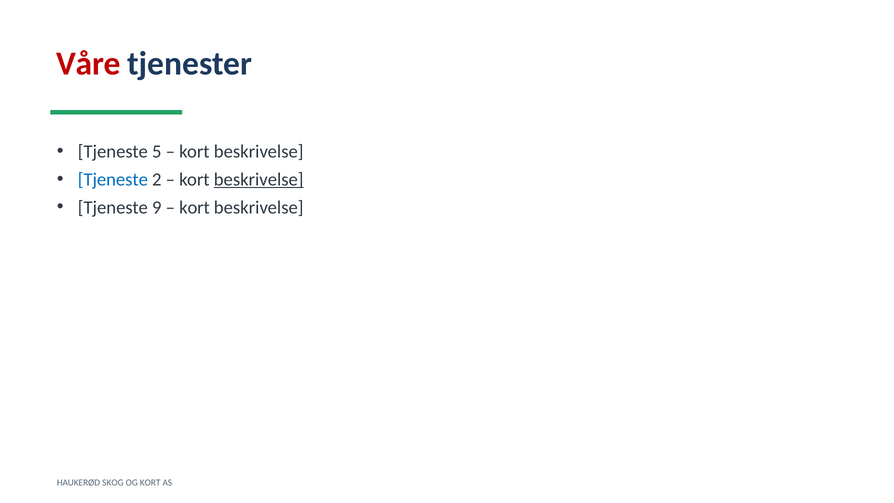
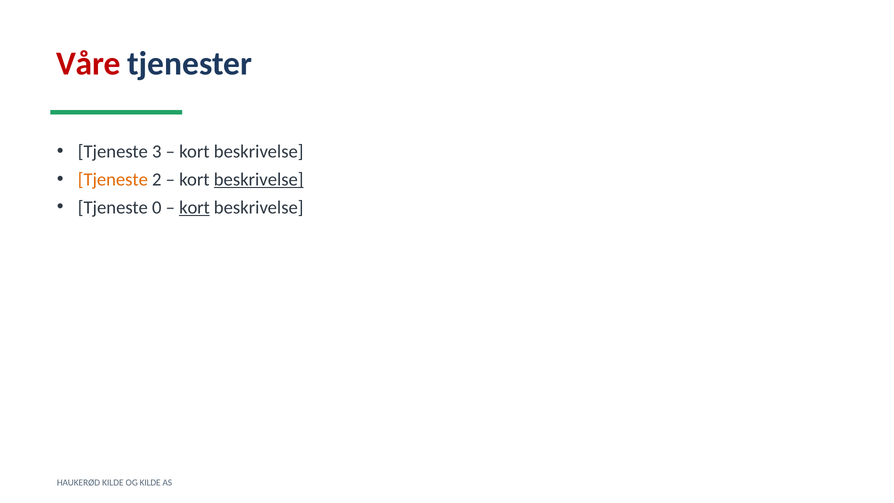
5: 5 -> 3 (157, 151)
Tjeneste colour: blue -> orange (113, 179)
9: 9 -> 0 (157, 207)
kort underline: none -> present (194, 207)
HAUKERØD SKOG: SKOG -> KILDE (113, 483)
OG KORT: KORT -> KILDE (150, 483)
